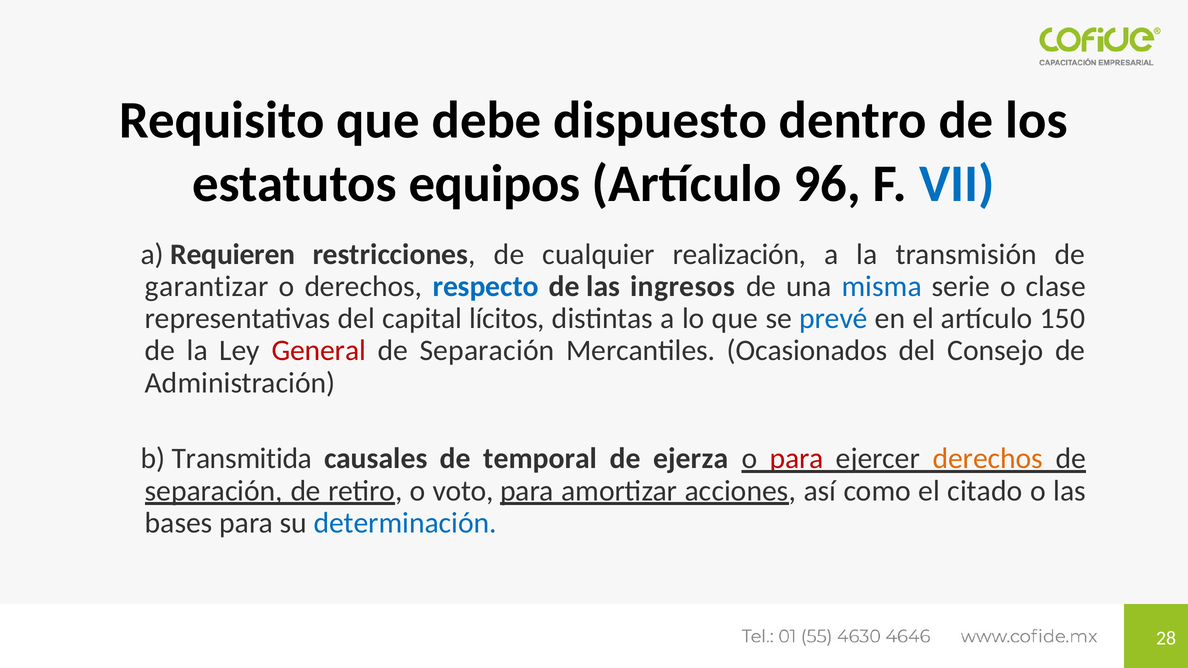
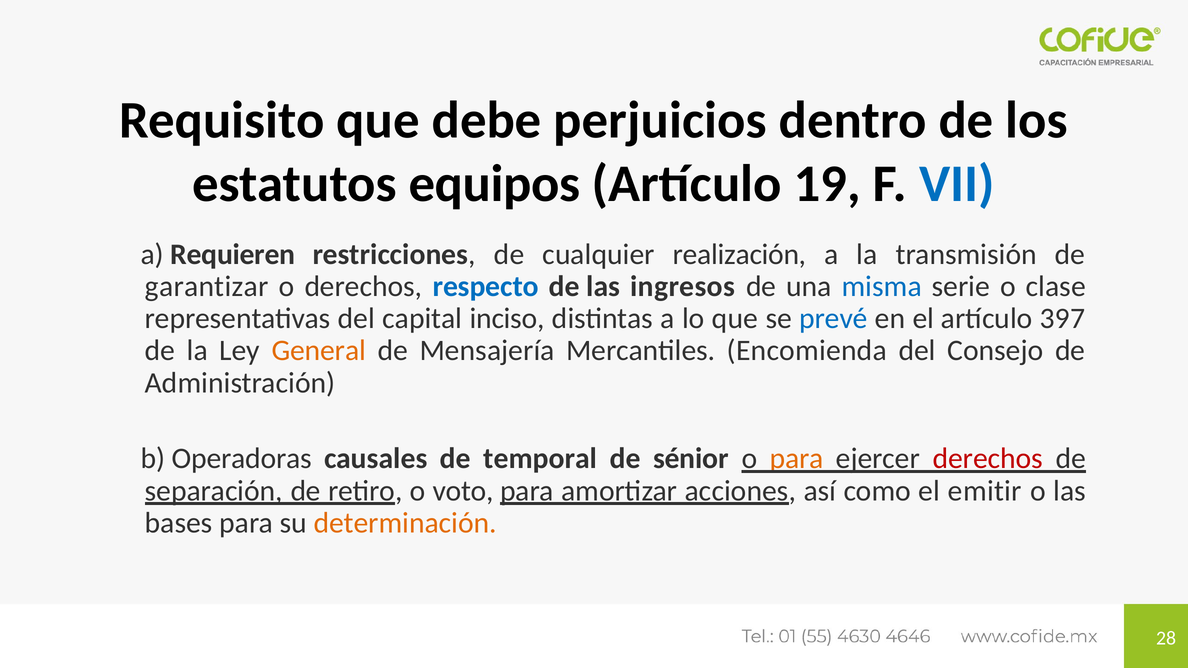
dispuesto: dispuesto -> perjuicios (660, 120)
96: 96 -> 19 (827, 184)
lícitos: lícitos -> inciso (507, 319)
150: 150 -> 397 (1062, 319)
General colour: red -> orange (319, 351)
Separación: Separación -> Mensajería (487, 351)
Ocasionados: Ocasionados -> Encomienda (807, 351)
Transmitida: Transmitida -> Operadoras (242, 459)
ejerza: ejerza -> sénior (691, 459)
para colour: red -> orange (797, 459)
derechos colour: orange -> red (988, 459)
citado: citado -> emitir (985, 491)
determinación colour: blue -> orange (405, 523)
